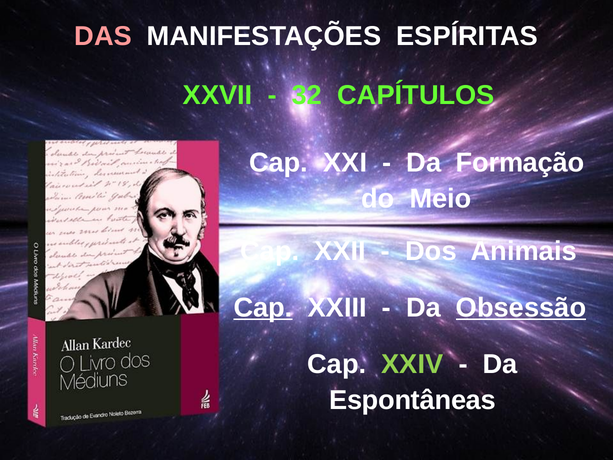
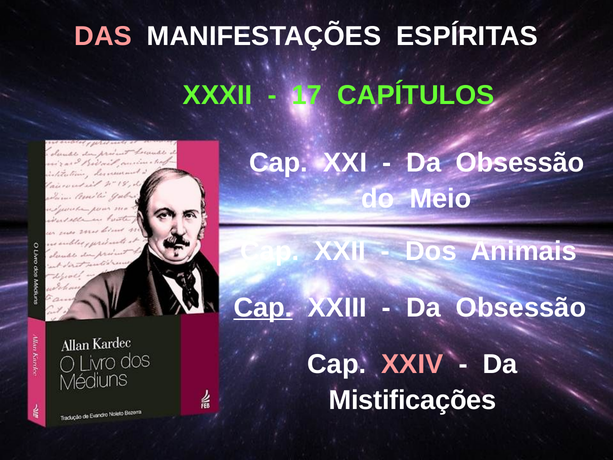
XXVII: XXVII -> XXXII (218, 95)
32: 32 -> 17 (307, 95)
Formação: Formação -> Obsessão (520, 163)
Obsessão underline: present -> none (521, 307)
XXIV colour: light green -> pink (412, 364)
Espontâneas: Espontâneas -> Mistificações (413, 400)
